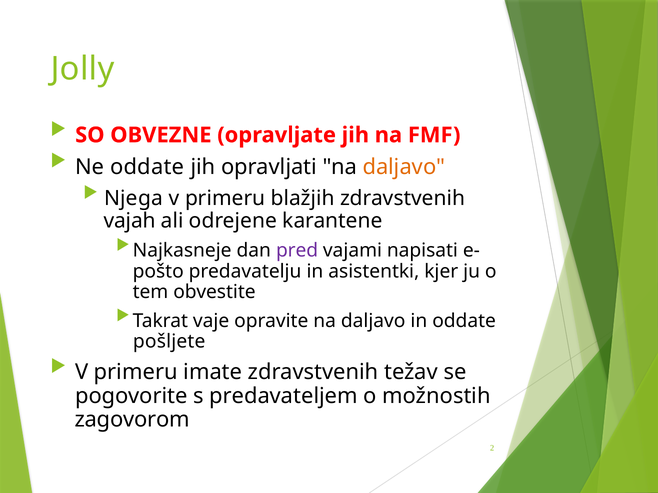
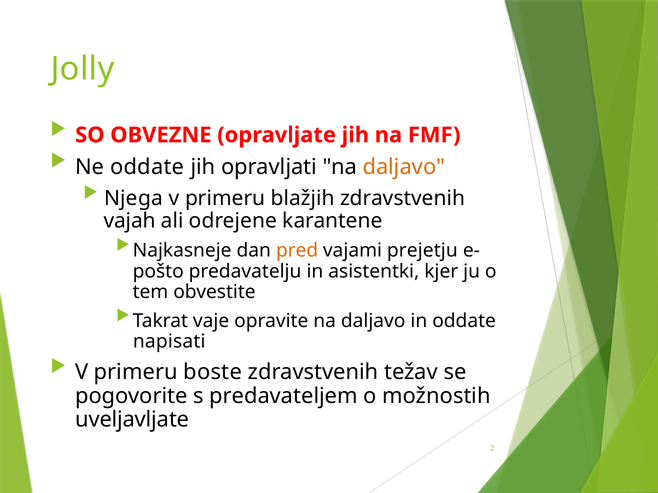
pred colour: purple -> orange (297, 251)
napisati: napisati -> prejetju (422, 251)
pošljete: pošljete -> napisati (169, 342)
imate: imate -> boste (213, 373)
zagovorom: zagovorom -> uveljavljate (132, 420)
